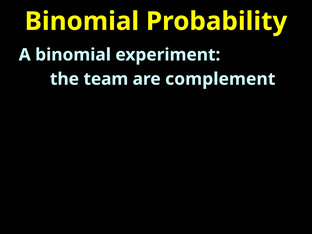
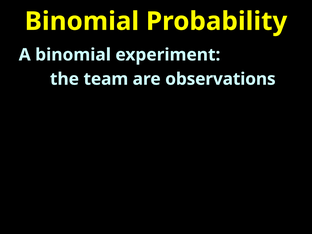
complement: complement -> observations (220, 79)
